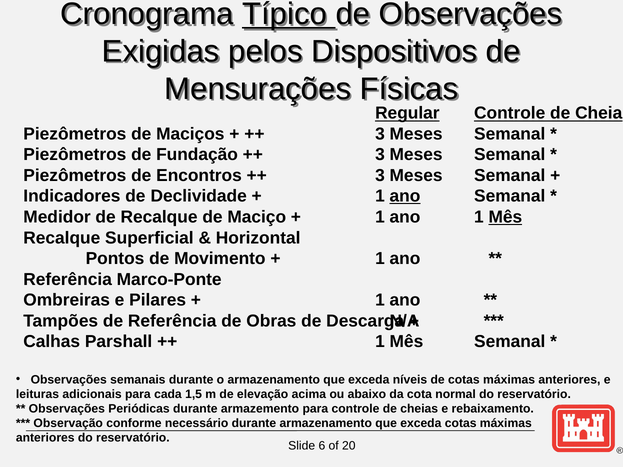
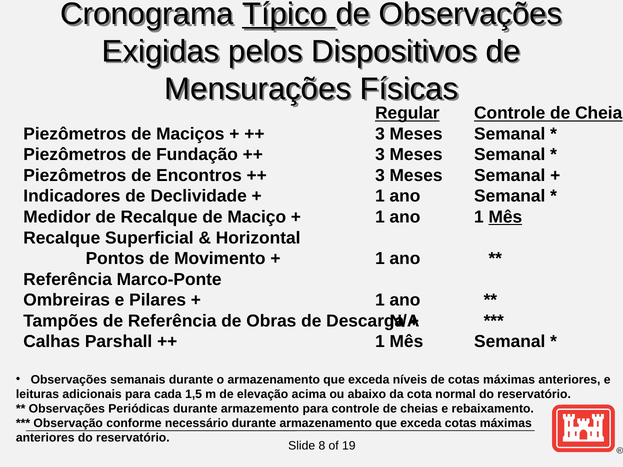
ano underline: present -> none (405, 196)
6: 6 -> 8 (322, 446)
20: 20 -> 19 (349, 446)
